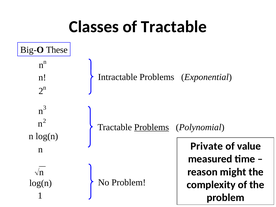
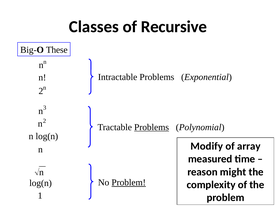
of Tractable: Tractable -> Recursive (174, 27)
Private: Private -> Modify (207, 146)
value: value -> array (249, 146)
Problem underline: none -> present (129, 182)
